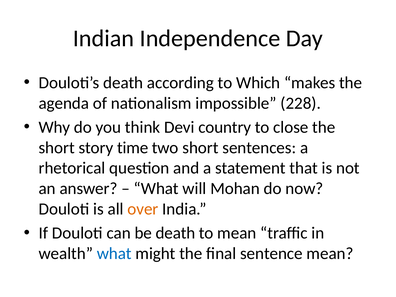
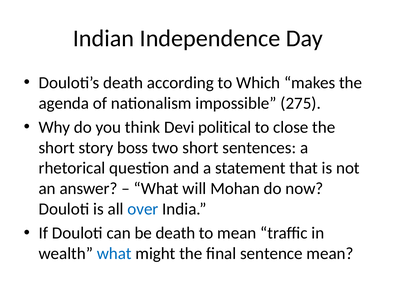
228: 228 -> 275 (301, 103)
country: country -> political (225, 127)
time: time -> boss (133, 148)
over colour: orange -> blue (143, 209)
